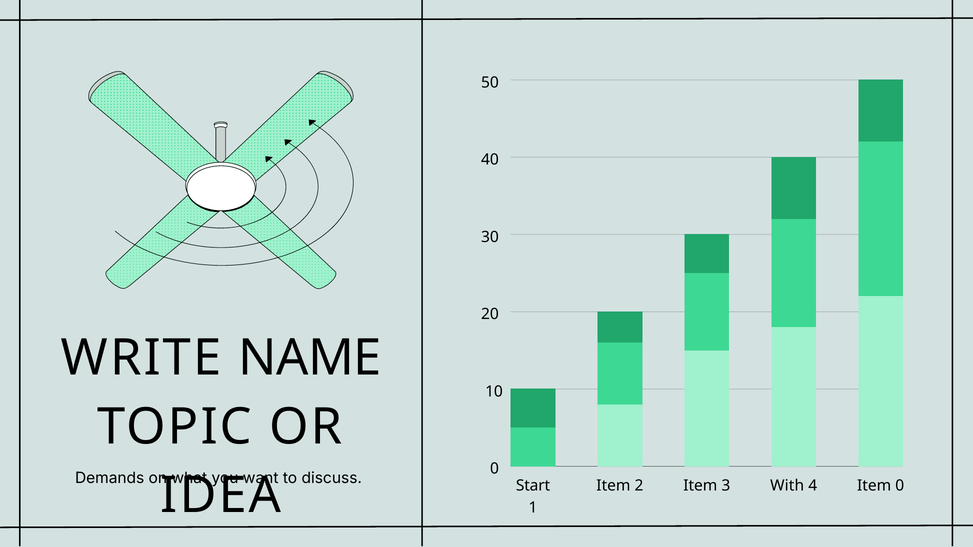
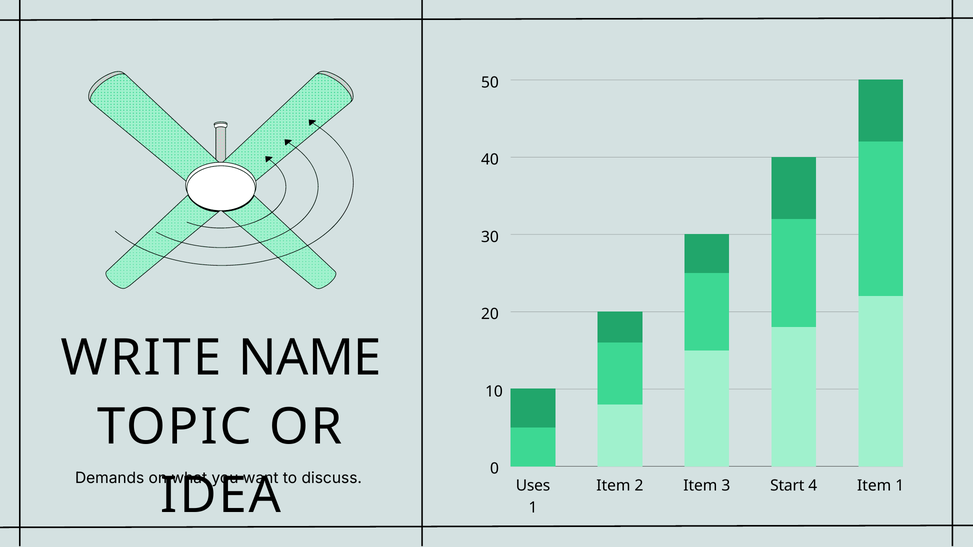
Start: Start -> Uses (533, 486)
With: With -> Start (787, 486)
Item 0: 0 -> 1 (900, 486)
